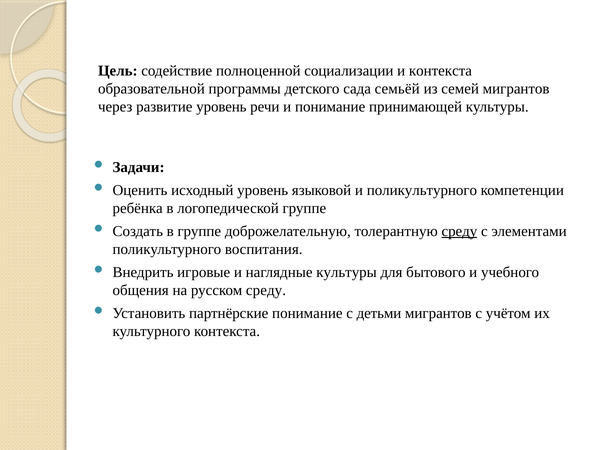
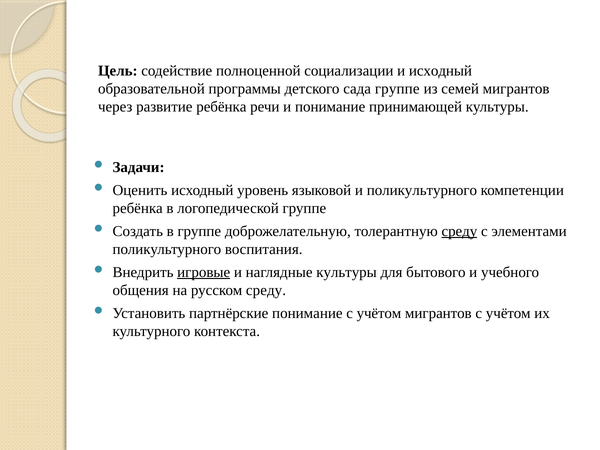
и контекста: контекста -> исходный (440, 71)
сада семьёй: семьёй -> группе (397, 89)
развитие уровень: уровень -> ребёнка (221, 107)
игровые underline: none -> present (204, 272)
детьми: детьми -> учётом (379, 313)
